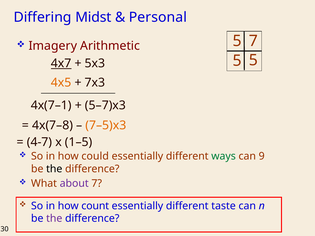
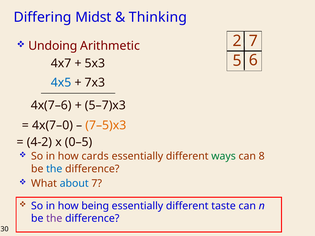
Personal: Personal -> Thinking (158, 17)
Imagery: Imagery -> Undoing (53, 46)
Arithmetic 5: 5 -> 2 (237, 41)
5: 5 -> 6 (254, 60)
4x7 underline: present -> none (61, 63)
4x5 colour: orange -> blue (61, 83)
4x(7–1: 4x(7–1 -> 4x(7–6 (51, 106)
4x(7–8: 4x(7–8 -> 4x(7–0 (53, 125)
4-7: 4-7 -> 4-2 (40, 142)
1–5: 1–5 -> 0–5 (79, 142)
could: could -> cards (95, 156)
9: 9 -> 8 (262, 156)
the colour: black -> blue (54, 169)
about colour: purple -> blue (74, 184)
count: count -> being (95, 206)
